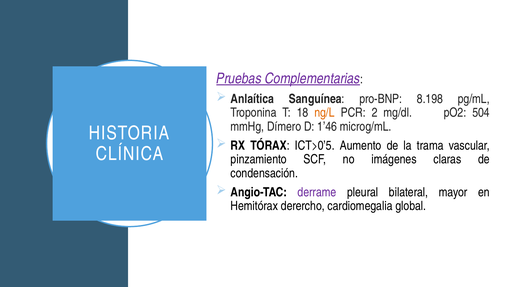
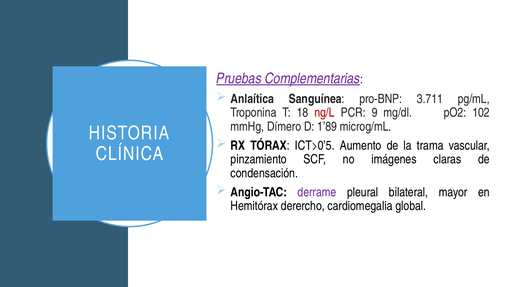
8.198: 8.198 -> 3.711 (430, 99)
ng/L colour: orange -> red (325, 113)
2: 2 -> 9 (375, 113)
504: 504 -> 102 (481, 113)
1’46: 1’46 -> 1’89 (327, 126)
